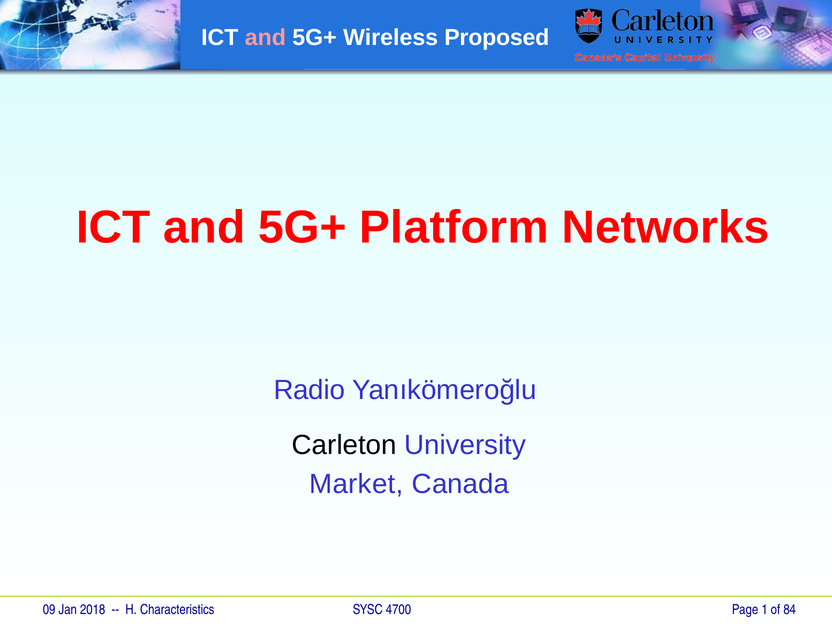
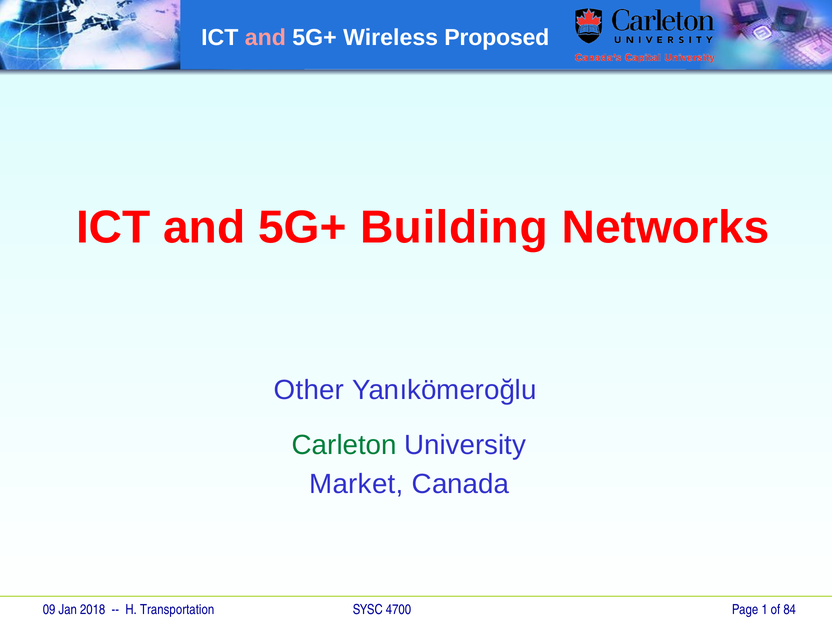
Platform: Platform -> Building (454, 228)
Radio: Radio -> Other (309, 390)
Carleton colour: black -> green (344, 445)
Characteristics: Characteristics -> Transportation (177, 610)
